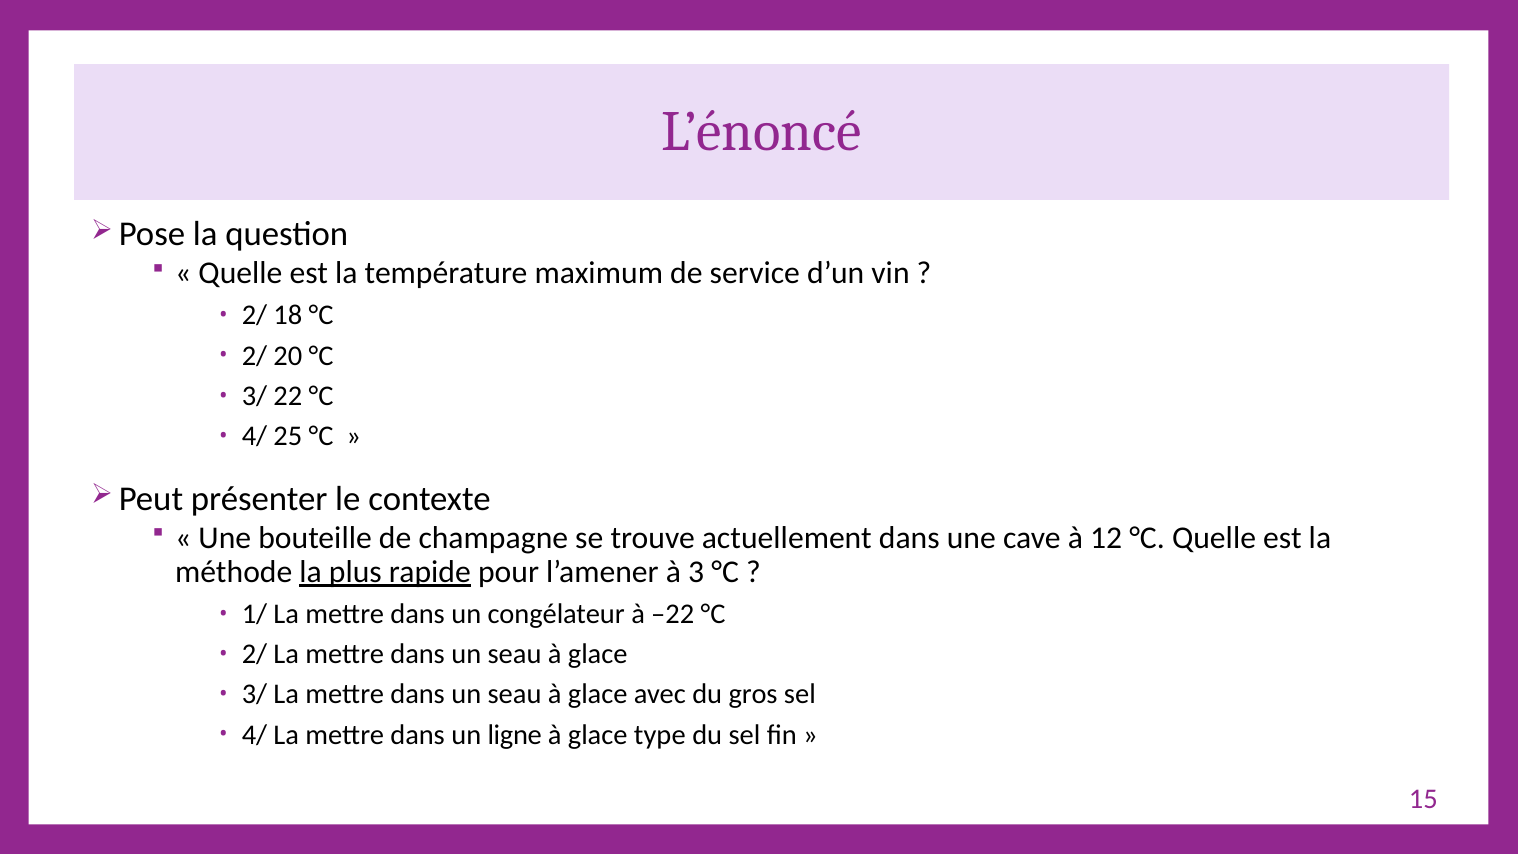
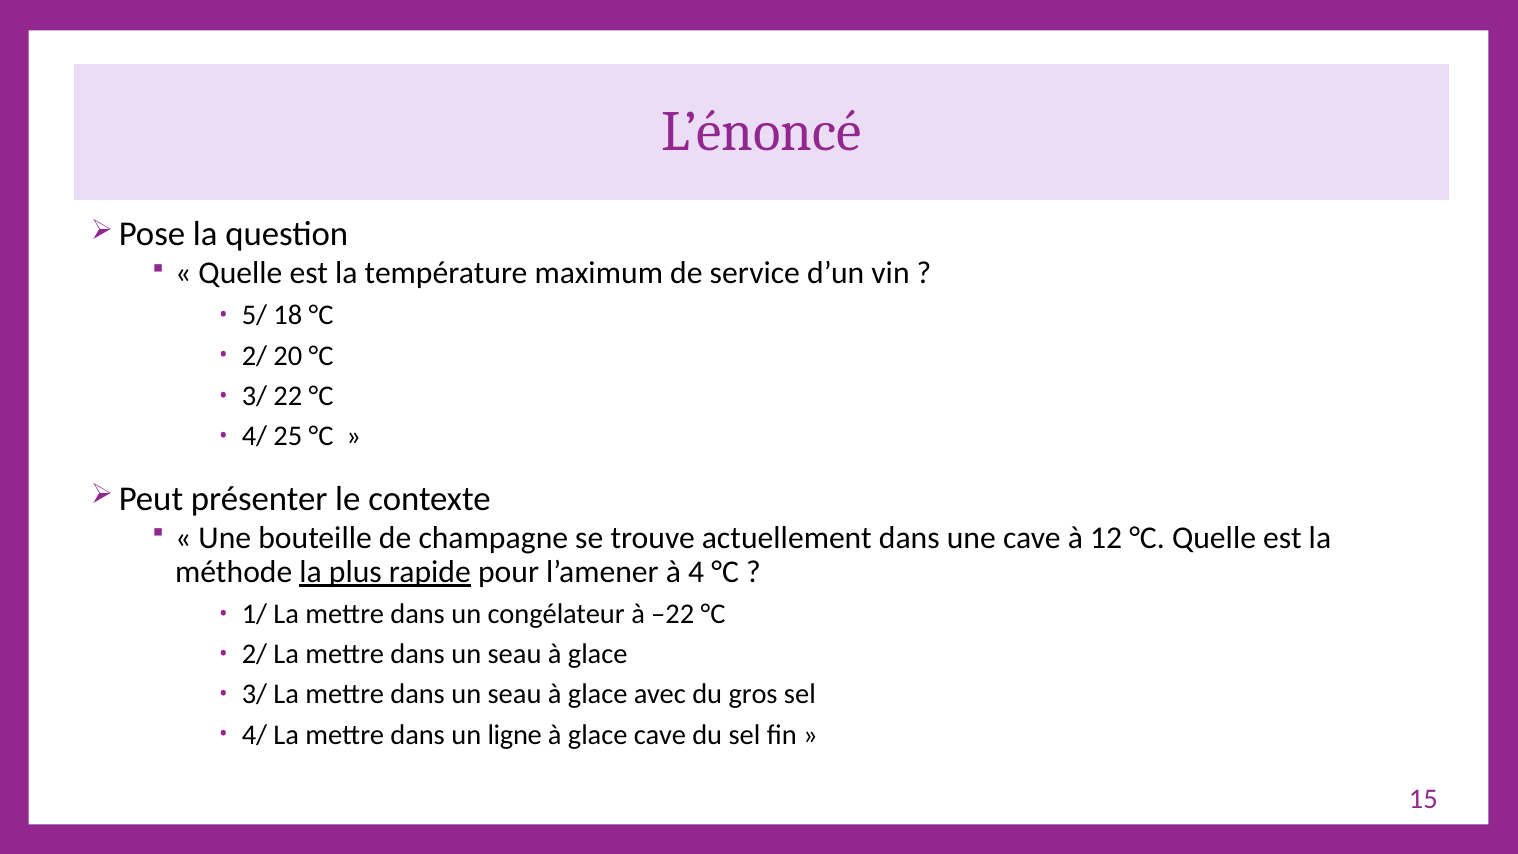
2/: 2/ -> 5/ (254, 315)
3: 3 -> 4 (696, 572)
glace type: type -> cave (660, 735)
